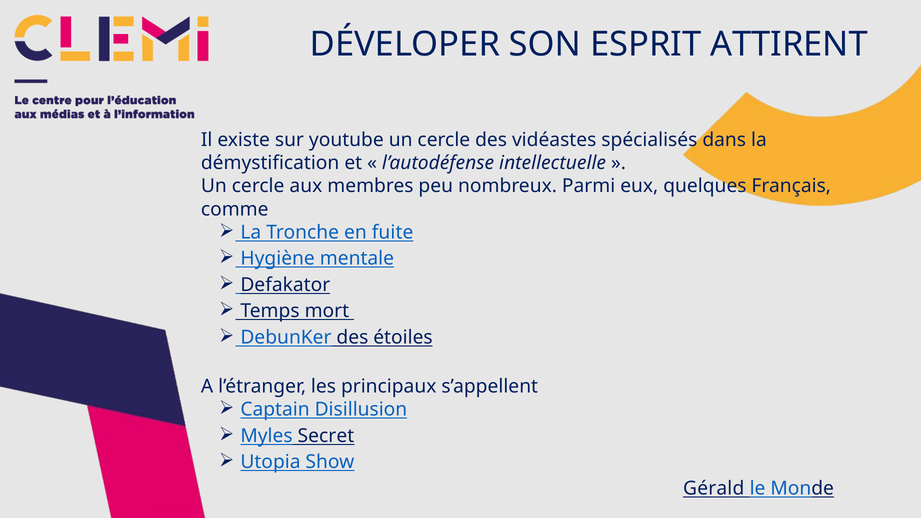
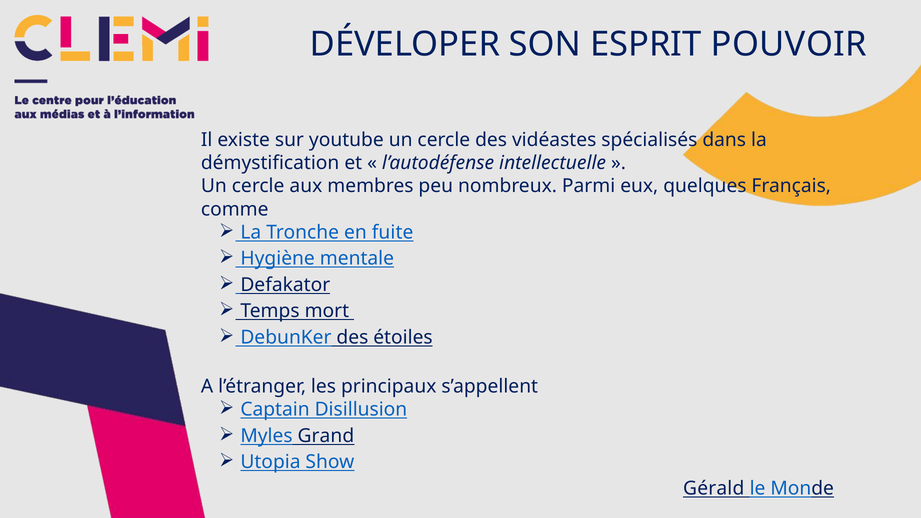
ATTIRENT: ATTIRENT -> POUVOIR (789, 45)
Secret: Secret -> Grand (326, 436)
